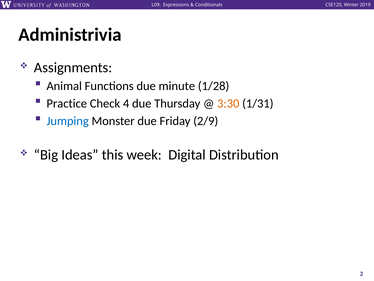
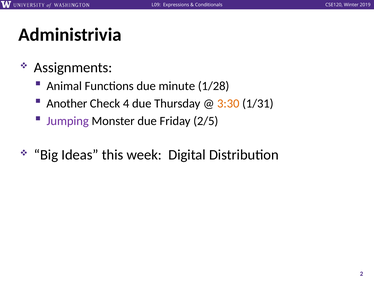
Practice: Practice -> Another (67, 103)
Jumping colour: blue -> purple (68, 121)
2/9: 2/9 -> 2/5 (206, 121)
